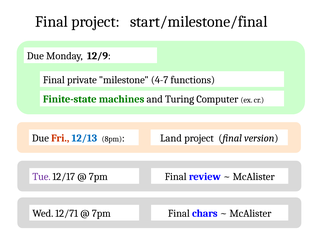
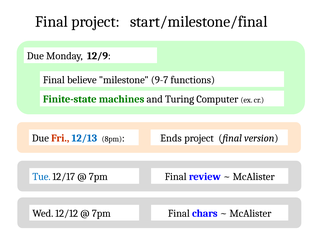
private: private -> believe (82, 80)
4-7: 4-7 -> 9-7 (160, 80)
Land: Land -> Ends (171, 138)
Tue colour: purple -> blue (41, 176)
12/71: 12/71 -> 12/12 (67, 213)
